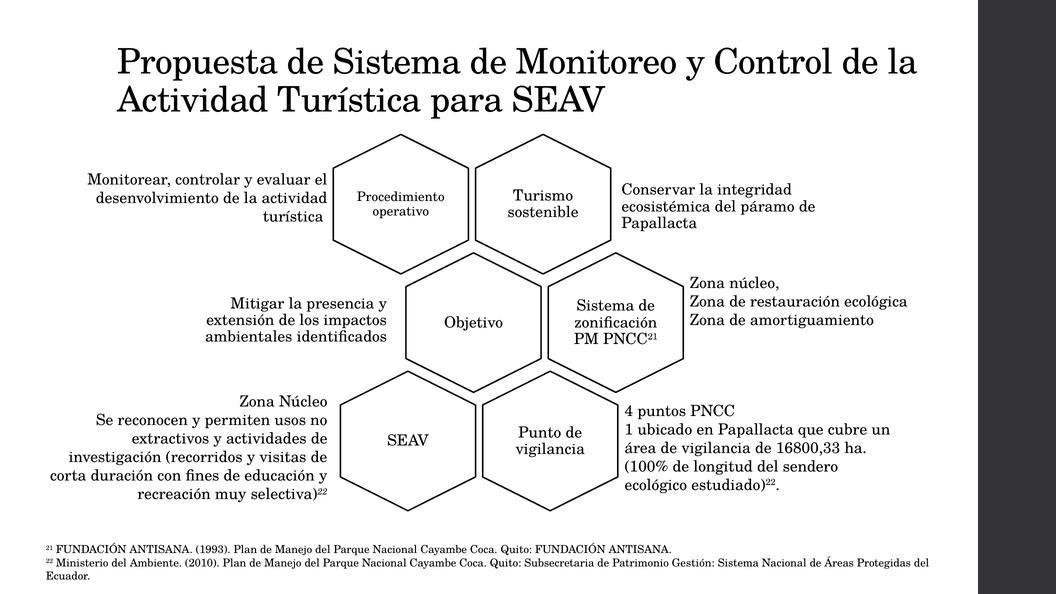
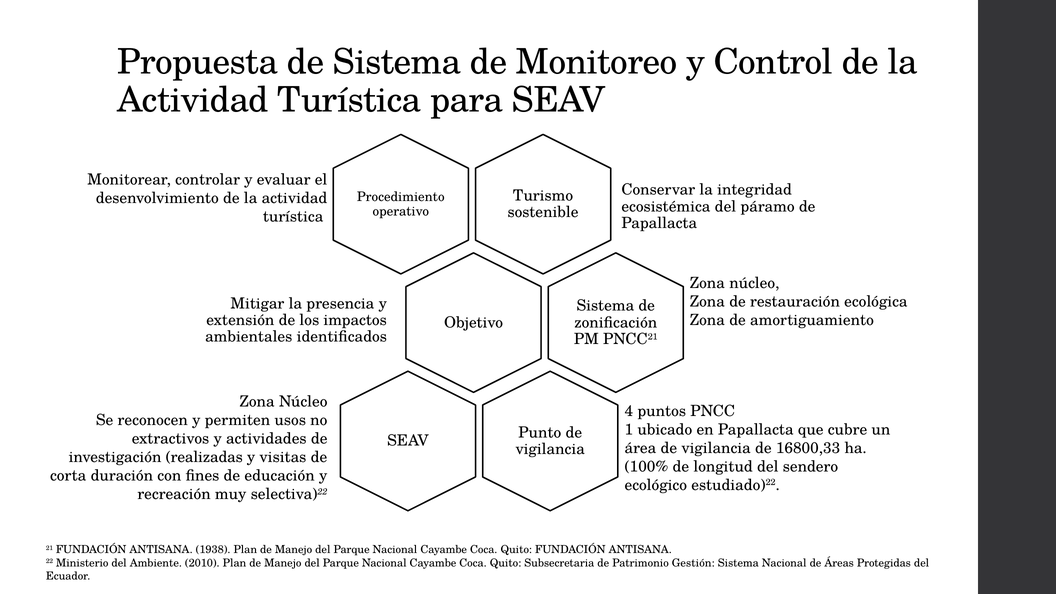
recorridos: recorridos -> realizadas (204, 457)
1993: 1993 -> 1938 (213, 550)
